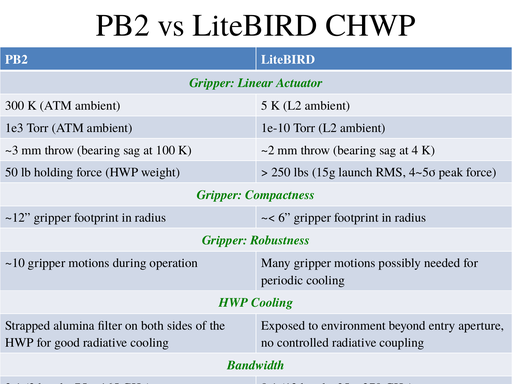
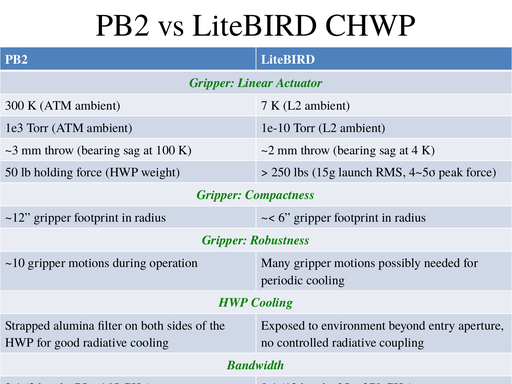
5: 5 -> 7 (264, 106)
